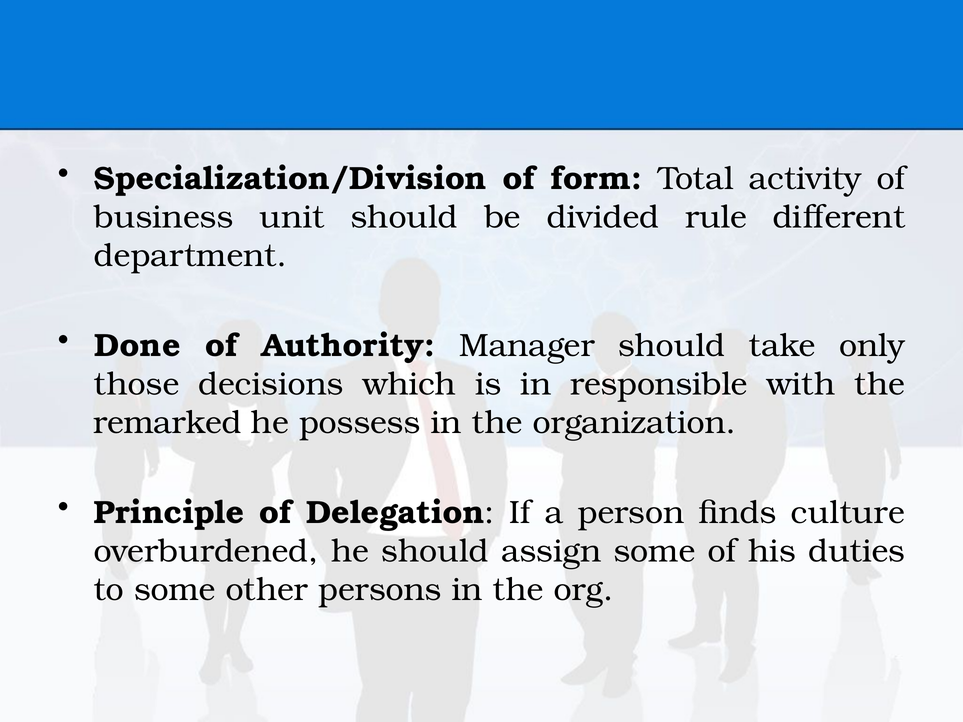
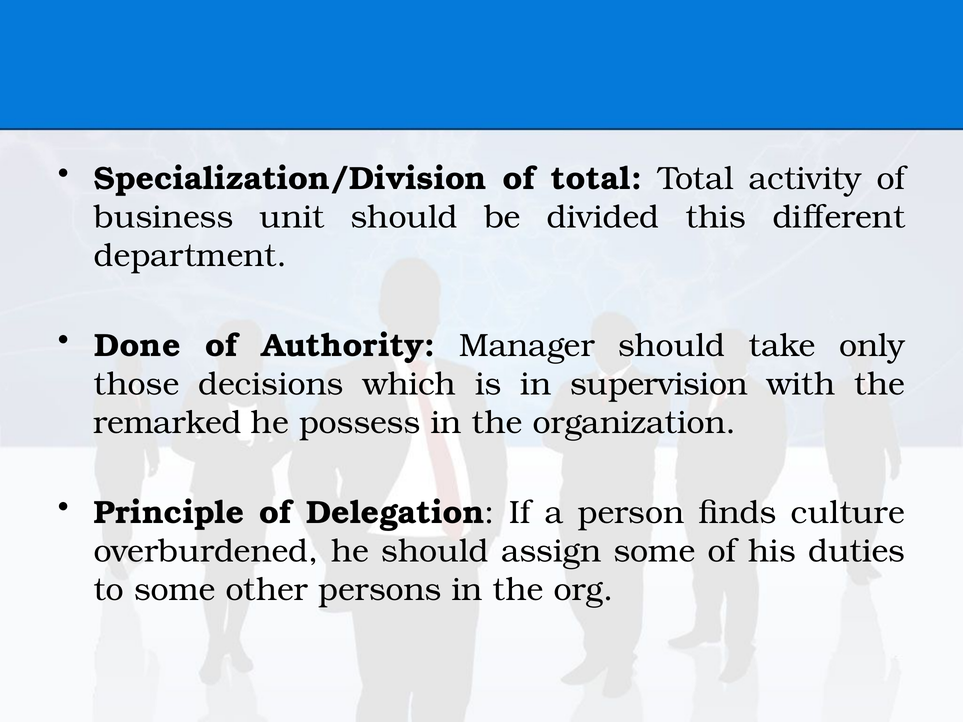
of form: form -> total (596, 179)
rule: rule -> this (716, 217)
responsible: responsible -> supervision (659, 384)
